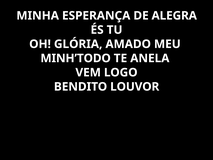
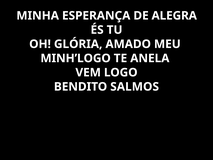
MINH’TODO: MINH’TODO -> MINH’LOGO (76, 58)
LOUVOR: LOUVOR -> SALMOS (135, 87)
